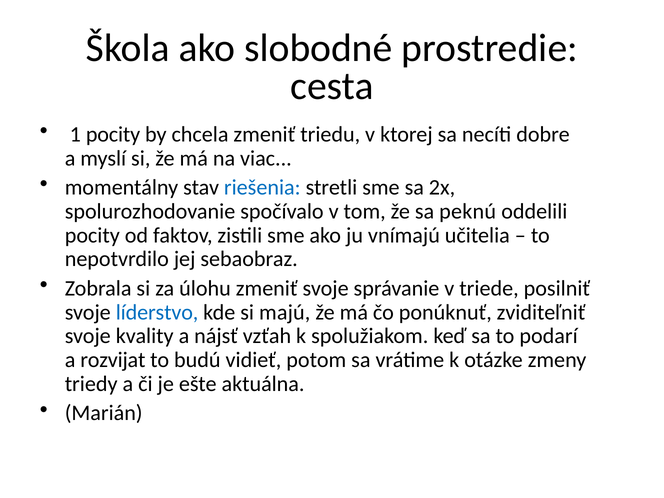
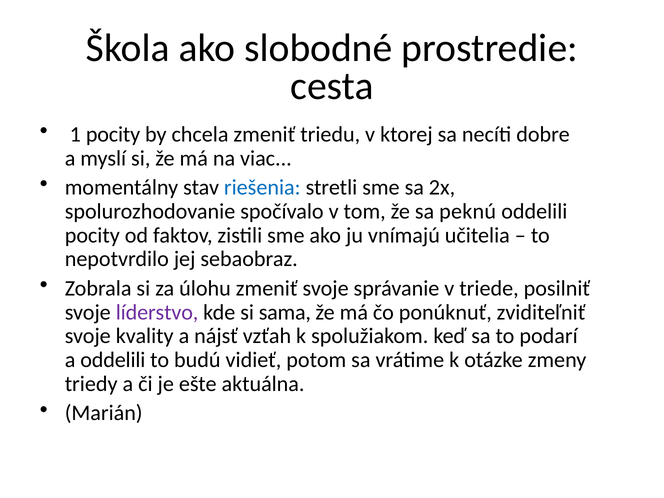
líderstvo colour: blue -> purple (157, 312)
majú: majú -> sama (285, 312)
a rozvijat: rozvijat -> oddelili (113, 360)
